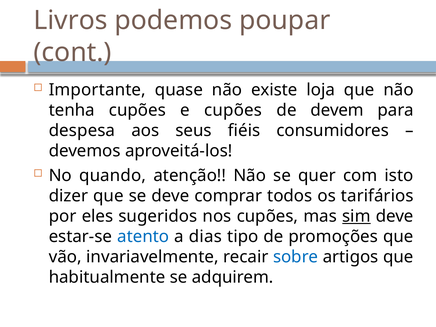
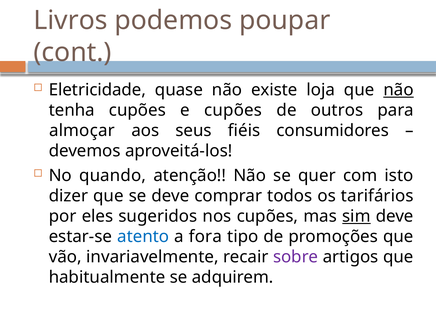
Importante: Importante -> Eletricidade (97, 90)
não underline: none -> present (398, 90)
devem: devem -> outros (337, 110)
despesa: despesa -> almoçar (82, 131)
dias: dias -> fora (205, 237)
sobre colour: blue -> purple (296, 257)
